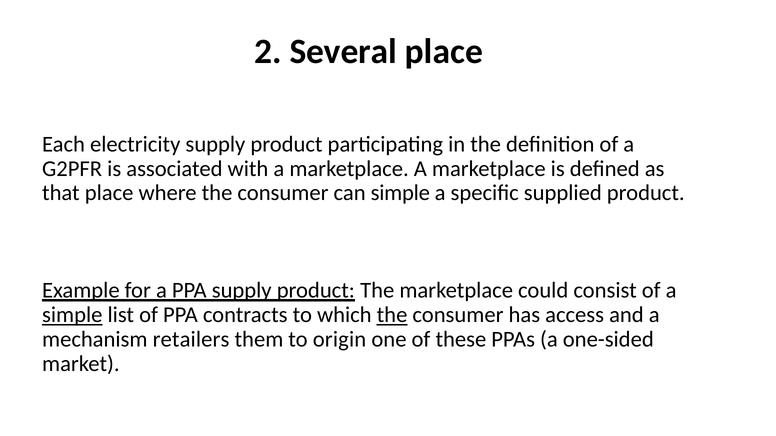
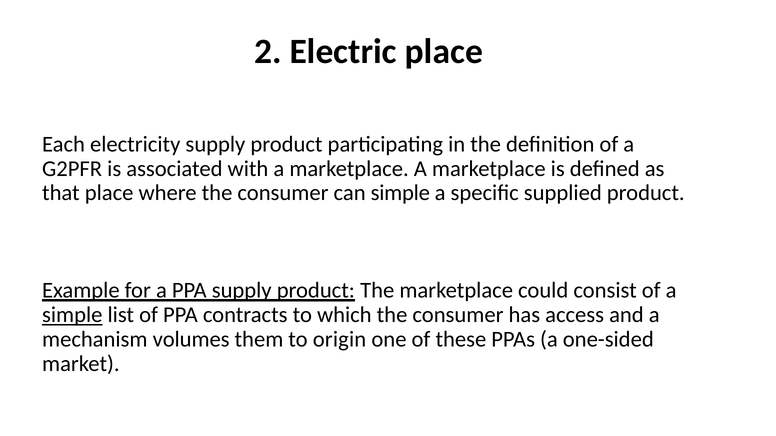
Several: Several -> Electric (343, 52)
the underline: present -> none (392, 315)
retailers: retailers -> volumes (191, 340)
